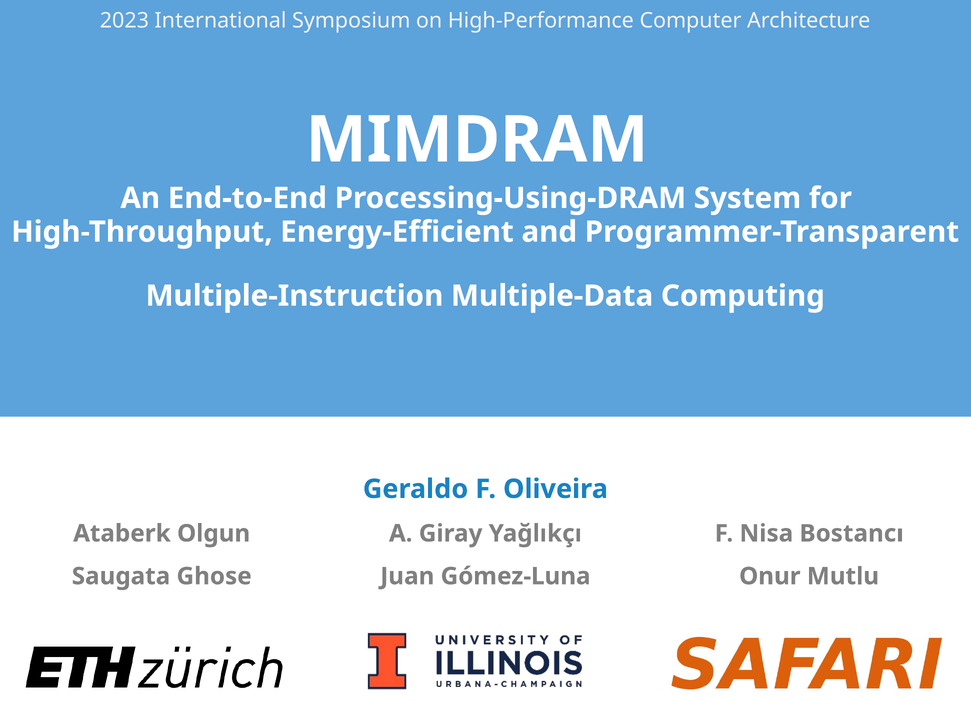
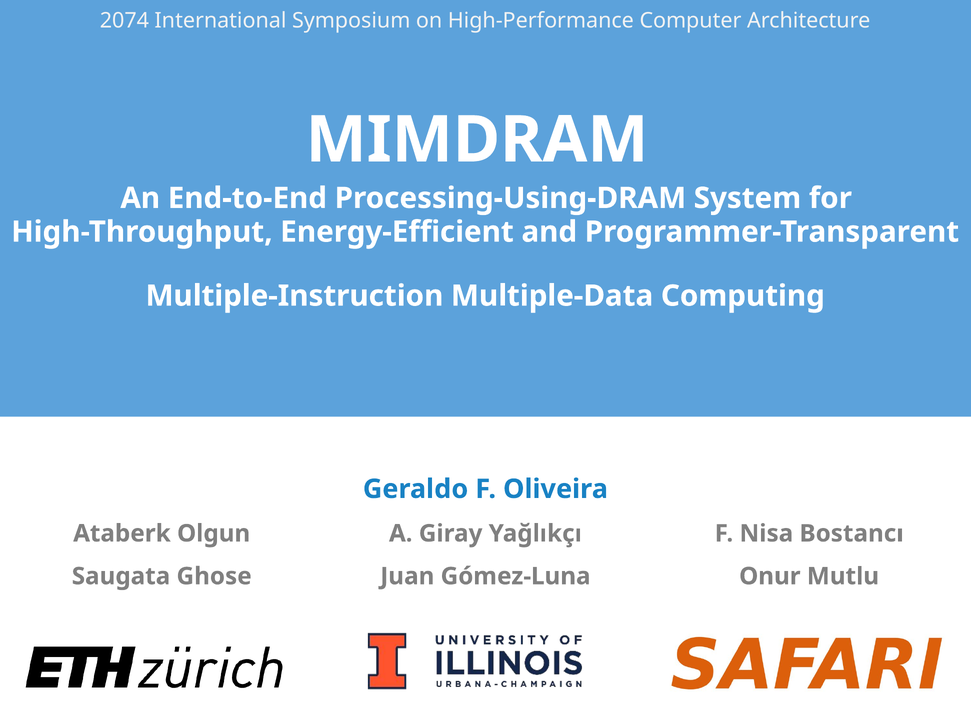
2023: 2023 -> 2074 (124, 20)
